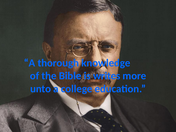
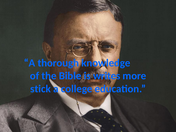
unto: unto -> stick (41, 89)
